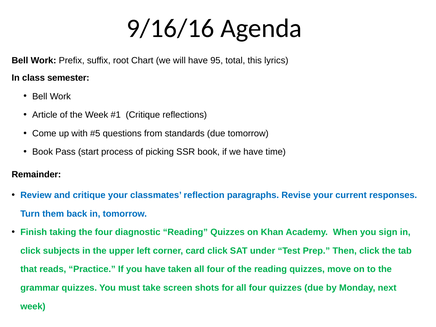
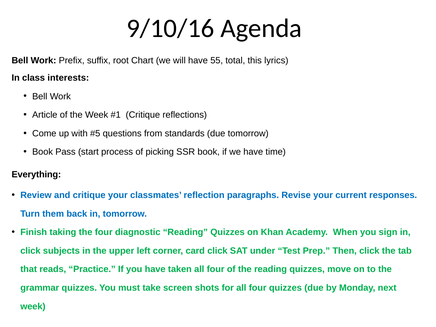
9/16/16: 9/16/16 -> 9/10/16 (170, 28)
95: 95 -> 55 (217, 60)
semester: semester -> interests (68, 78)
Remainder: Remainder -> Everything (36, 174)
